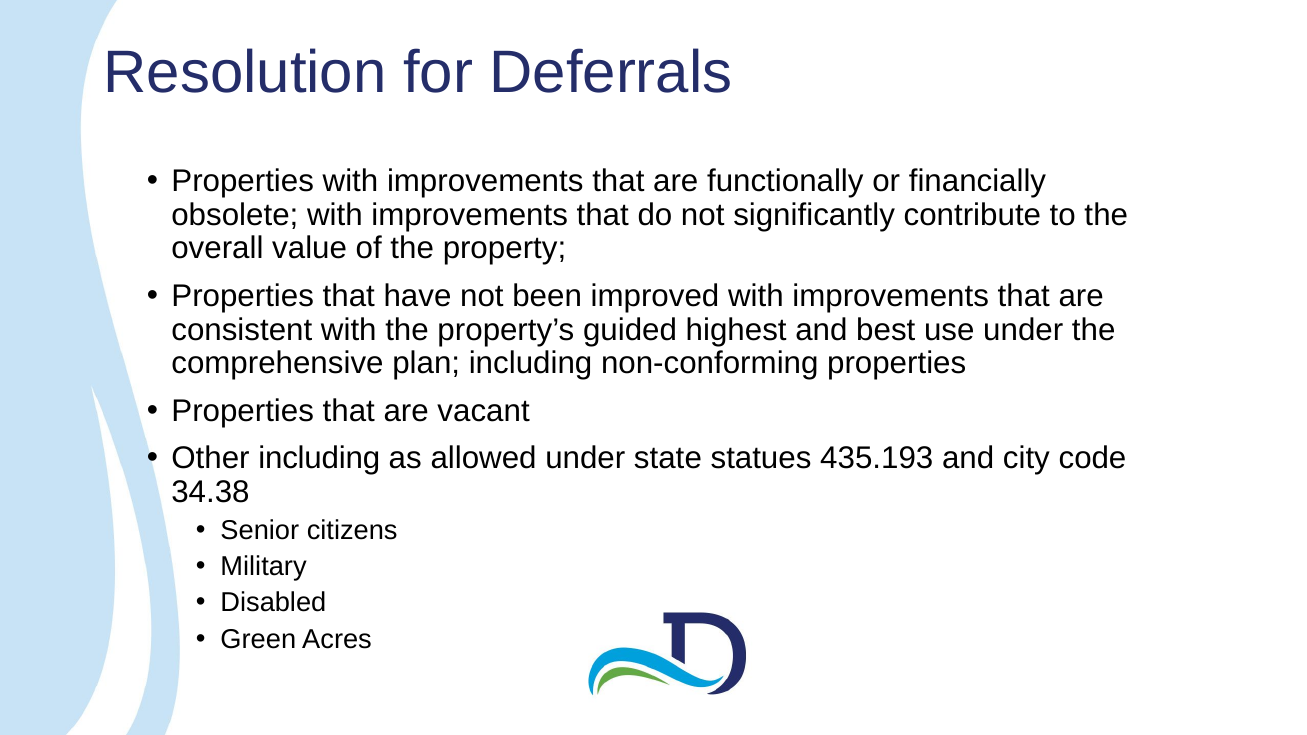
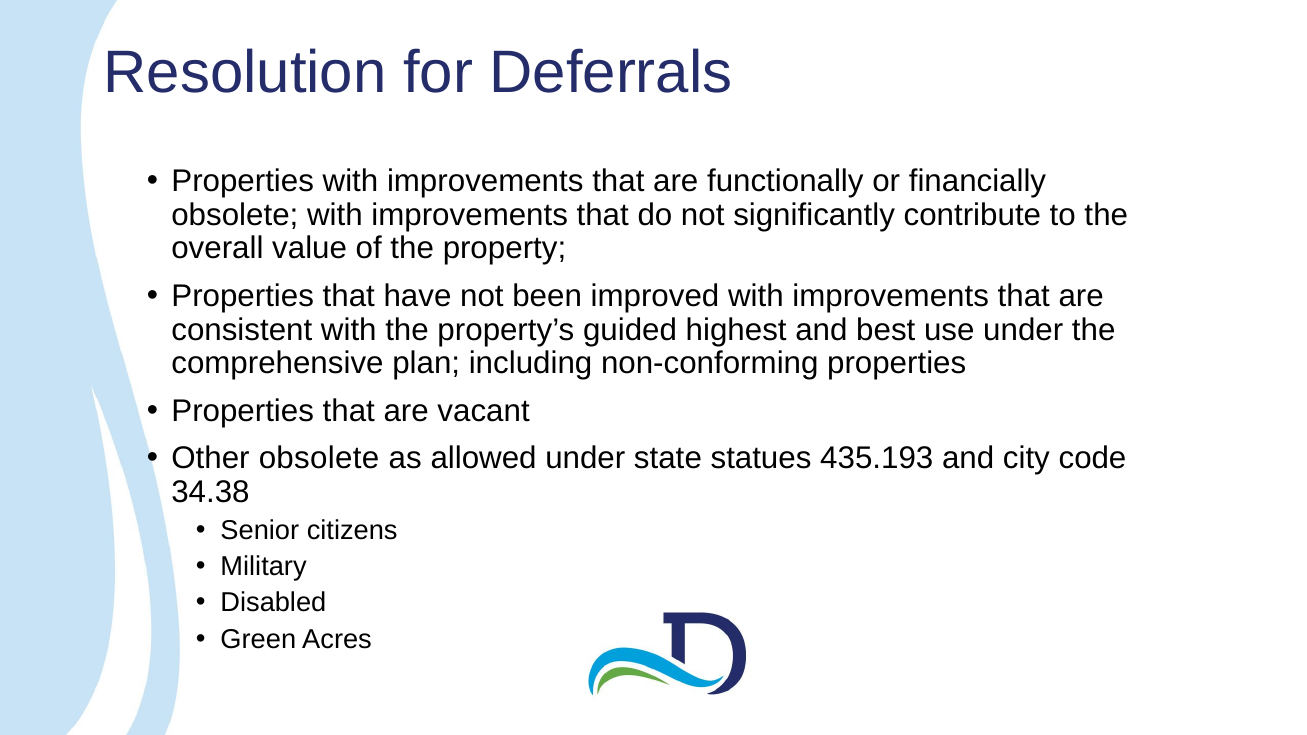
Other including: including -> obsolete (319, 458)
